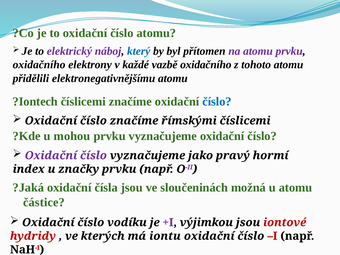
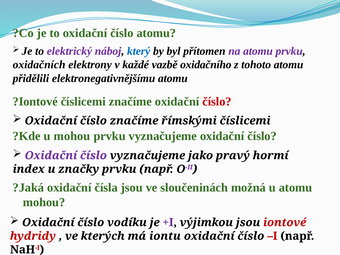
oxidačního: oxidačního -> oxidačních (39, 65)
?Iontech: ?Iontech -> ?Iontové (35, 102)
číslo colour: blue -> red (217, 102)
částice: částice -> mohou (44, 202)
